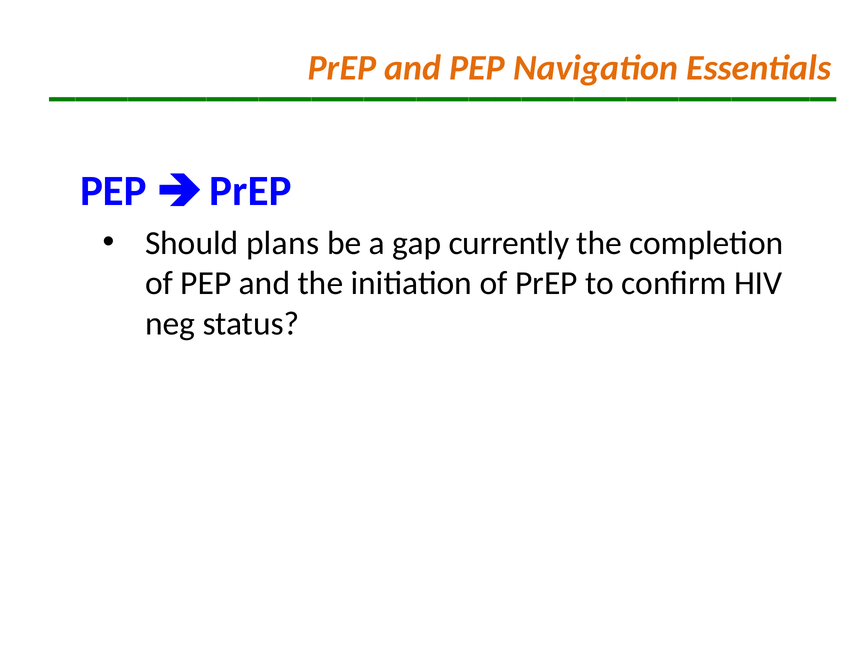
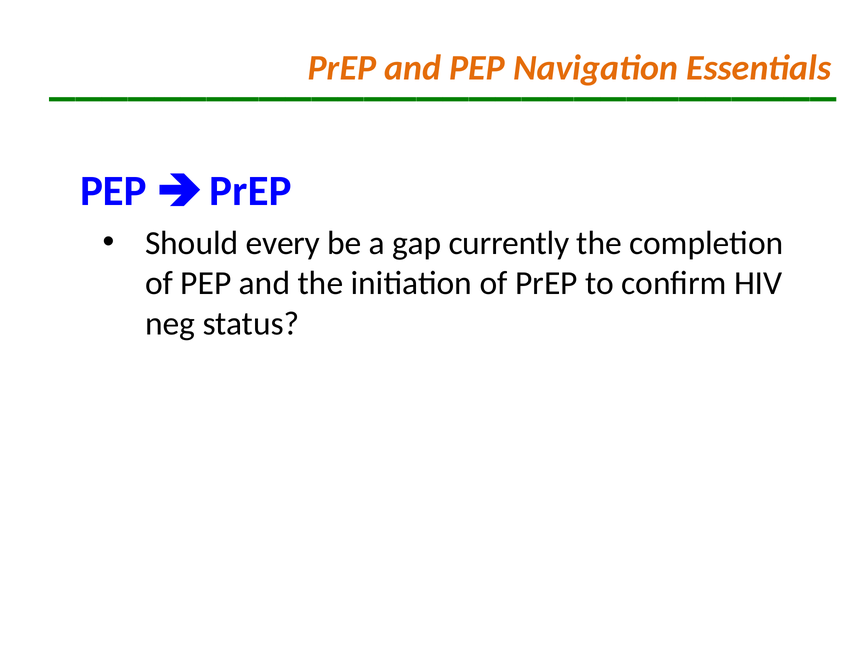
plans: plans -> every (283, 243)
